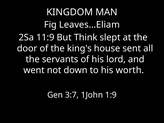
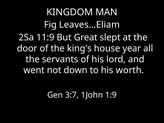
Think: Think -> Great (86, 37)
sent: sent -> year (132, 48)
